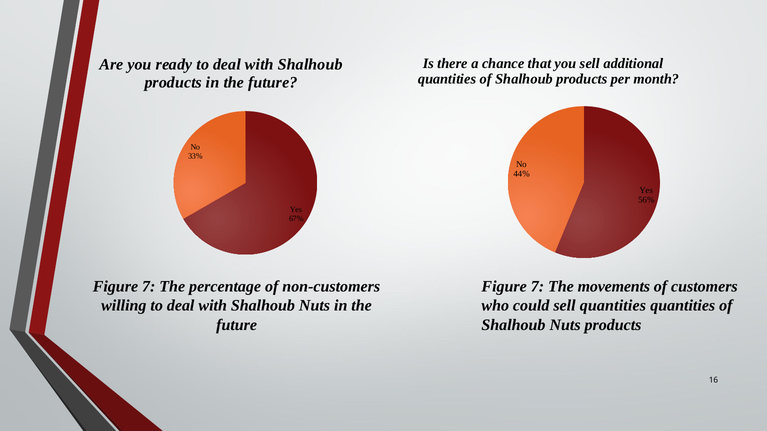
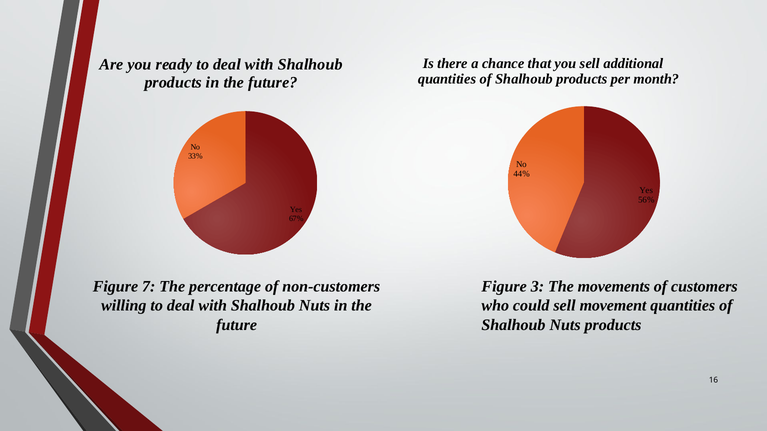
7: 7 -> 3 (537, 287)
sell quantities: quantities -> movement (613, 306)
